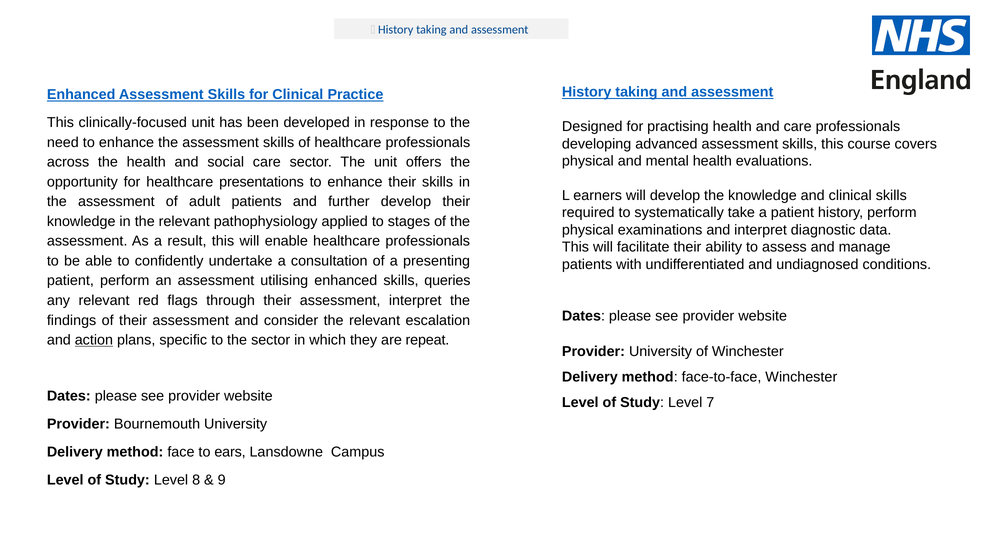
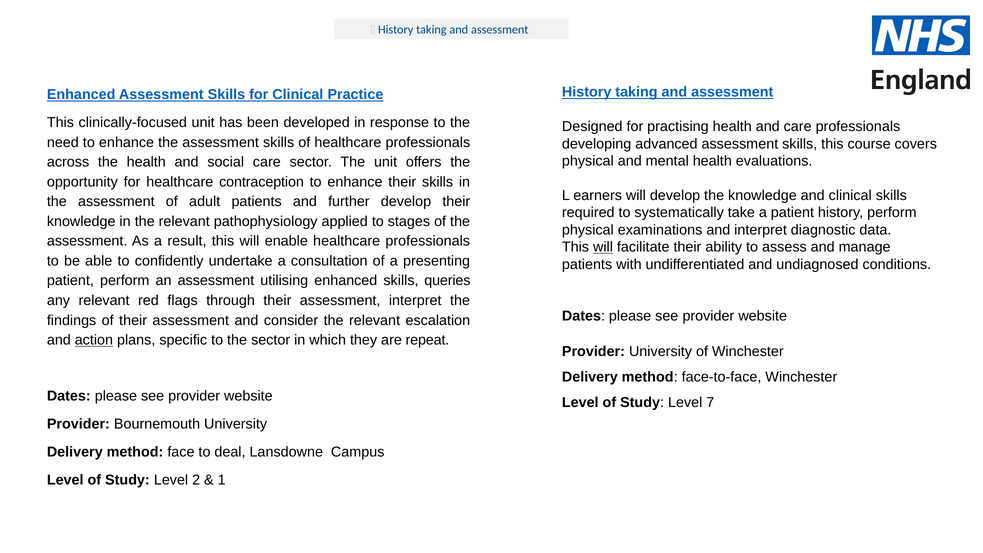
presentations: presentations -> contraception (262, 182)
will underline: none -> present (603, 247)
ears: ears -> deal (230, 452)
8: 8 -> 2 (196, 480)
9: 9 -> 1 (222, 480)
